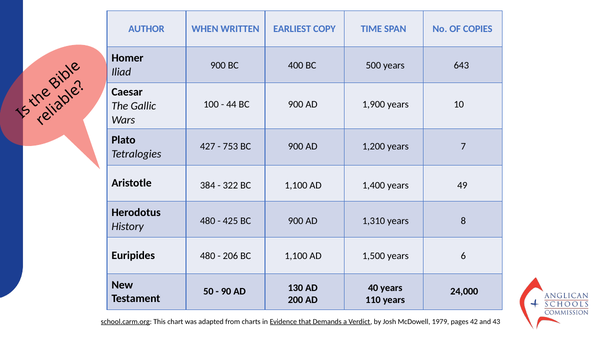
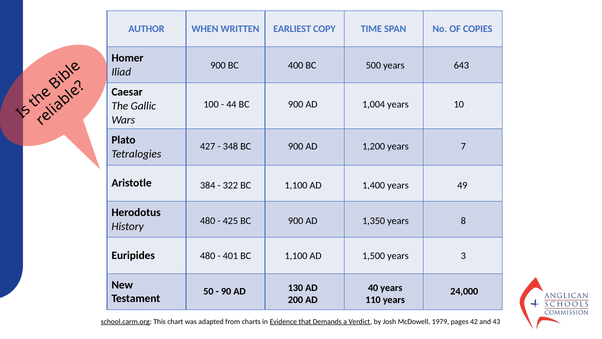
1,900: 1,900 -> 1,004 (374, 104)
753: 753 -> 348 (230, 147)
1,310: 1,310 -> 1,350 (374, 221)
206: 206 -> 401 (230, 256)
6: 6 -> 3 (463, 256)
